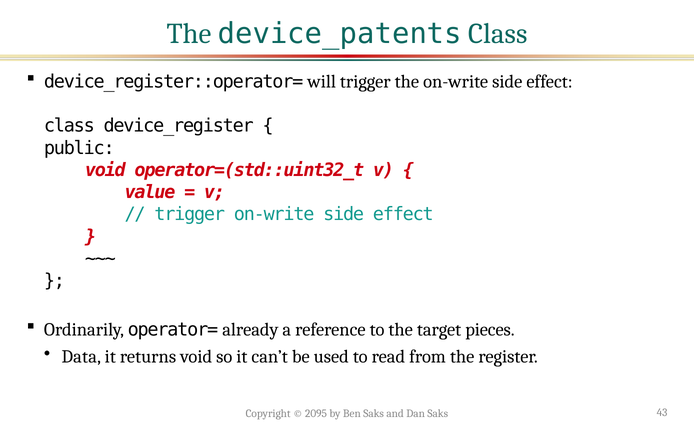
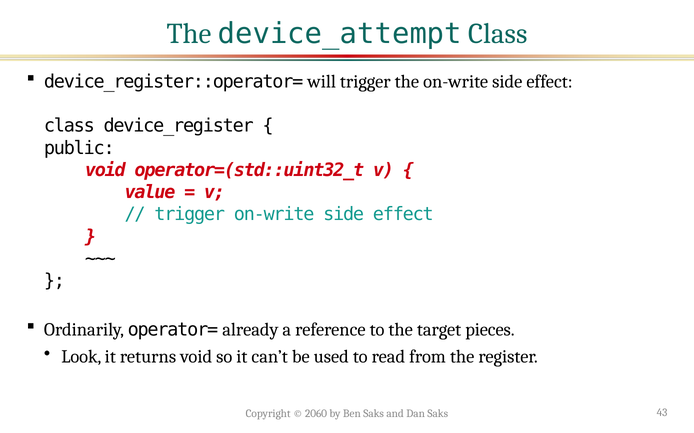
device_patents: device_patents -> device_attempt (340, 34)
Data: Data -> Look (81, 357)
2095: 2095 -> 2060 (316, 414)
